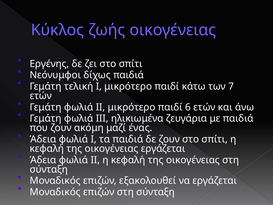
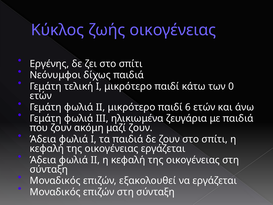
7: 7 -> 0 (231, 86)
μαζί ένας: ένας -> ζουν (141, 128)
